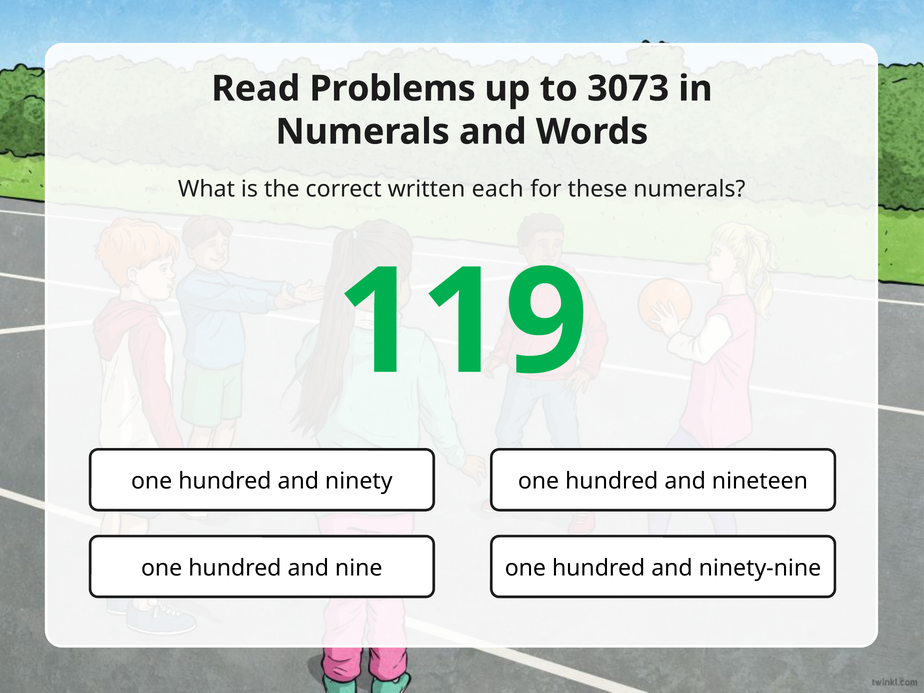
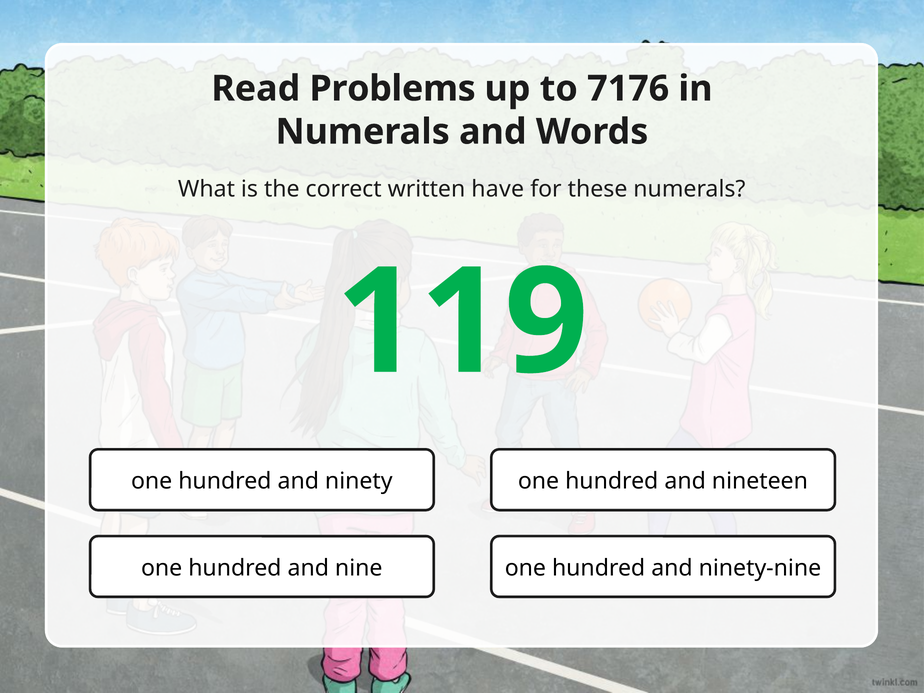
3073: 3073 -> 7176 (628, 89)
each: each -> have (498, 189)
